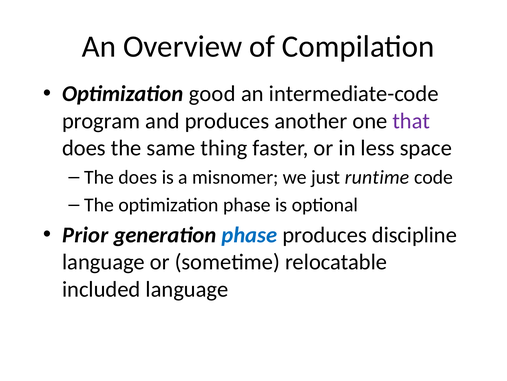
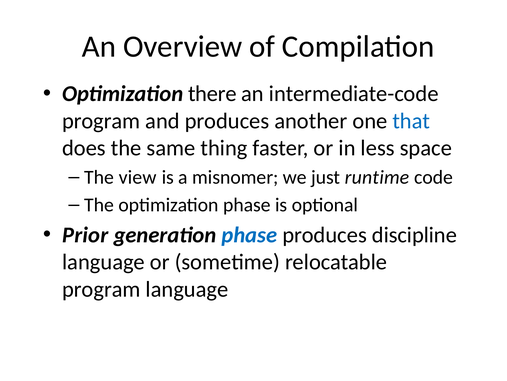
good: good -> there (212, 94)
that colour: purple -> blue (411, 121)
The does: does -> view (138, 177)
included: included -> program (101, 289)
